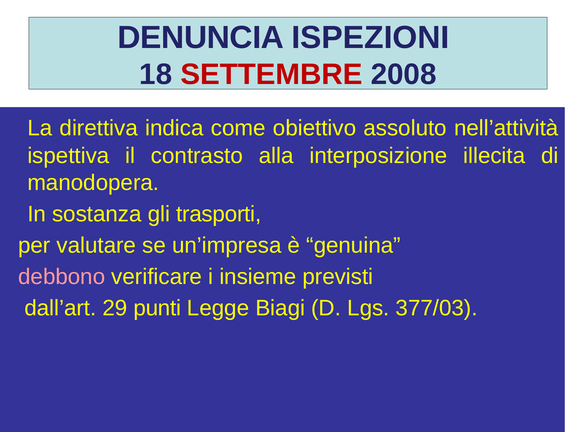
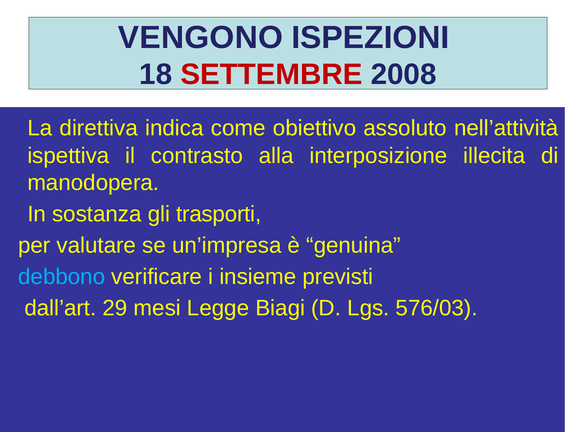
DENUNCIA: DENUNCIA -> VENGONO (200, 38)
debbono colour: pink -> light blue (62, 277)
punti: punti -> mesi (157, 308)
377/03: 377/03 -> 576/03 (437, 308)
